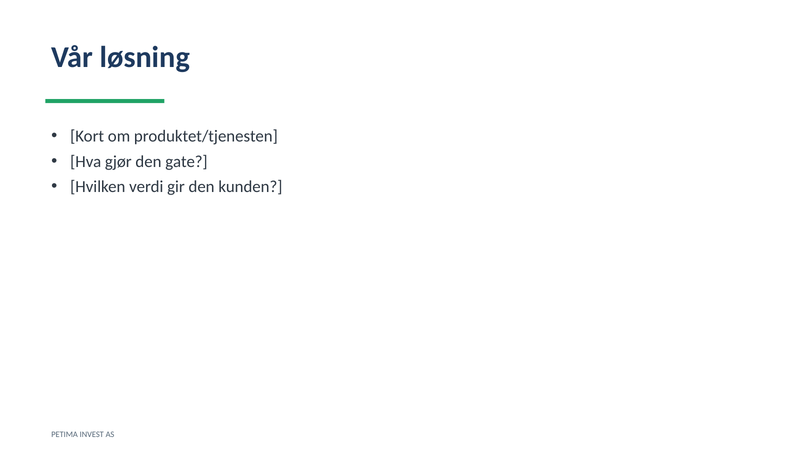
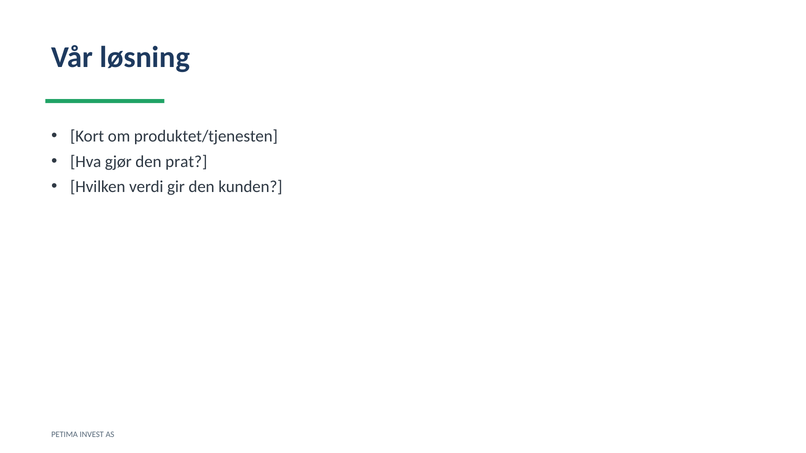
gate: gate -> prat (186, 162)
